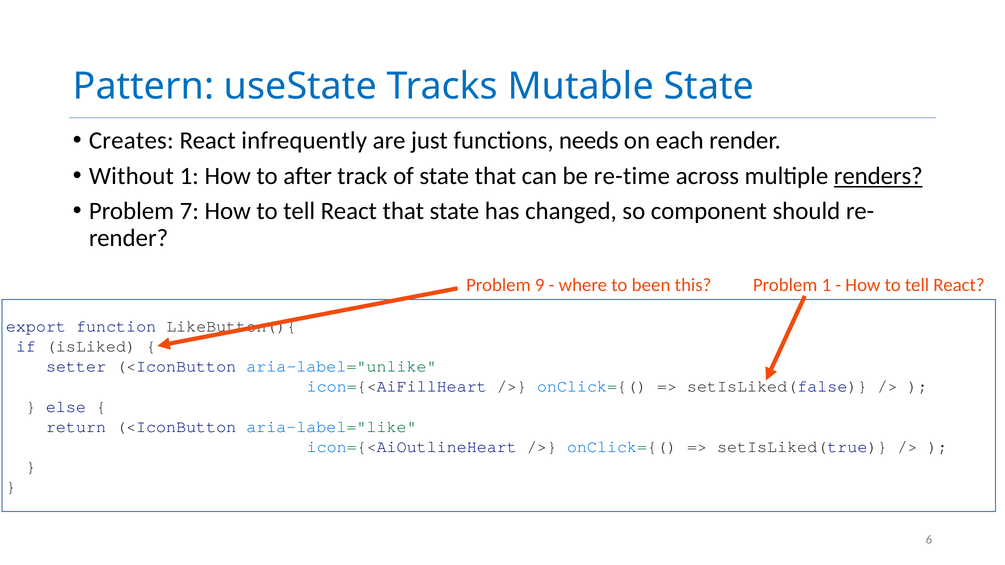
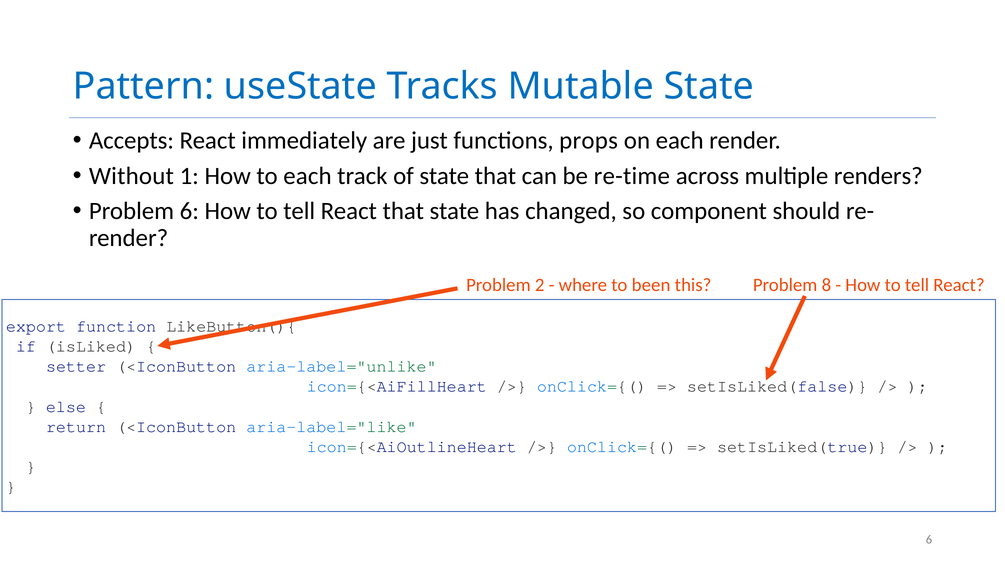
Creates: Creates -> Accepts (131, 141)
infrequently: infrequently -> immediately (304, 141)
needs: needs -> props (589, 141)
to after: after -> each (307, 176)
renders underline: present -> none (878, 176)
Problem 7: 7 -> 6 (189, 211)
9: 9 -> 2 (540, 285)
1: 1 -> 8 (826, 285)
